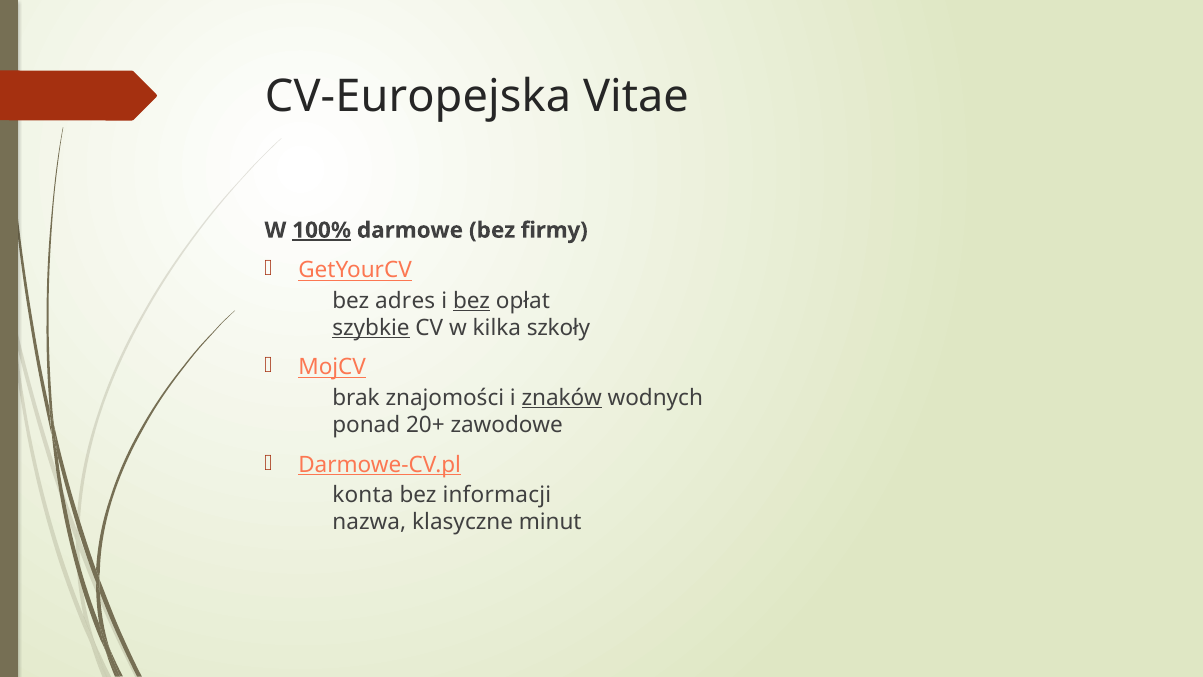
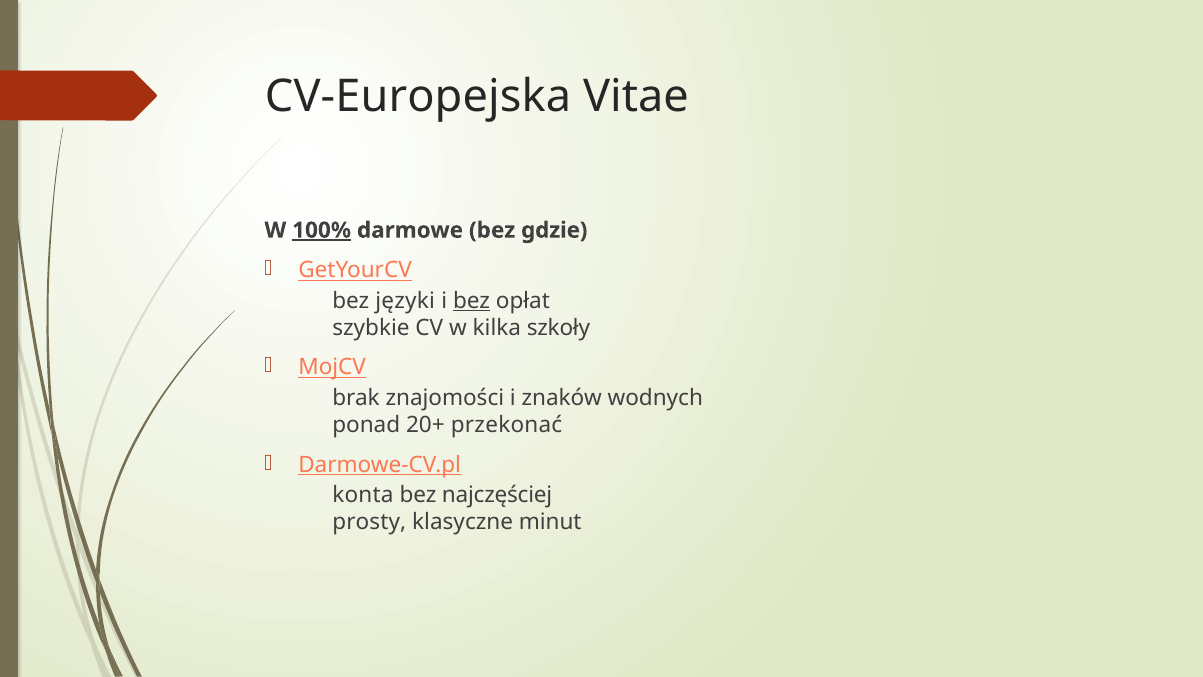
firmy: firmy -> gdzie (554, 230)
adres: adres -> języki (405, 300)
szybkie underline: present -> none (371, 328)
znaków underline: present -> none (562, 398)
zawodowe: zawodowe -> przekonać (507, 425)
informacji: informacji -> najczęściej (497, 495)
nazwa: nazwa -> prosty (369, 522)
